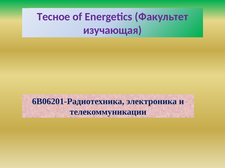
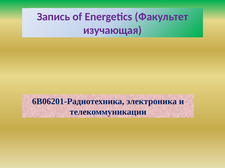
Тесное: Тесное -> Запись (54, 17)
